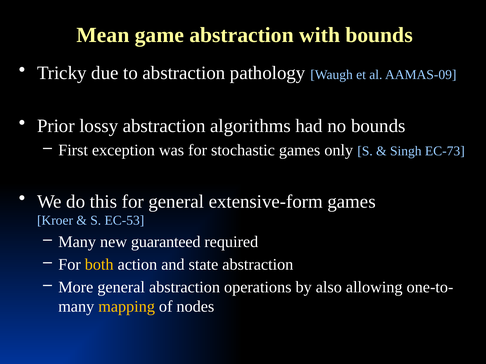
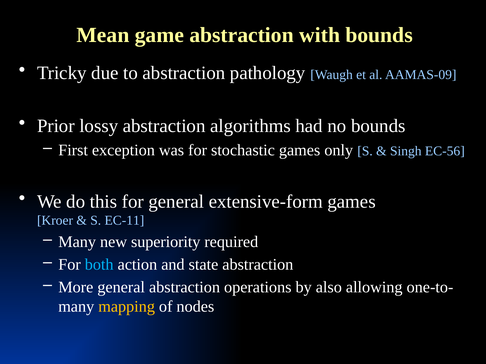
EC-73: EC-73 -> EC-56 (445, 151)
EC-53: EC-53 -> EC-11 (124, 221)
guaranteed: guaranteed -> superiority (166, 242)
both colour: yellow -> light blue (99, 265)
